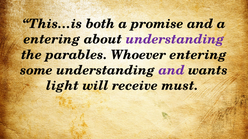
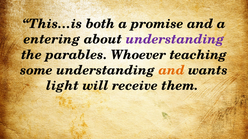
Whoever entering: entering -> teaching (198, 55)
and colour: purple -> orange (172, 70)
must: must -> them (180, 86)
